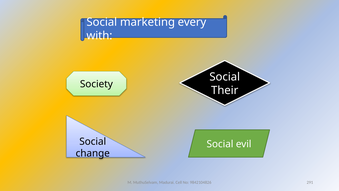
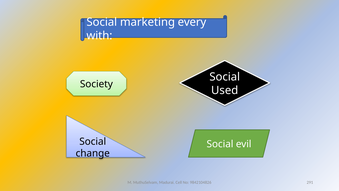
Their: Their -> Used (225, 90)
